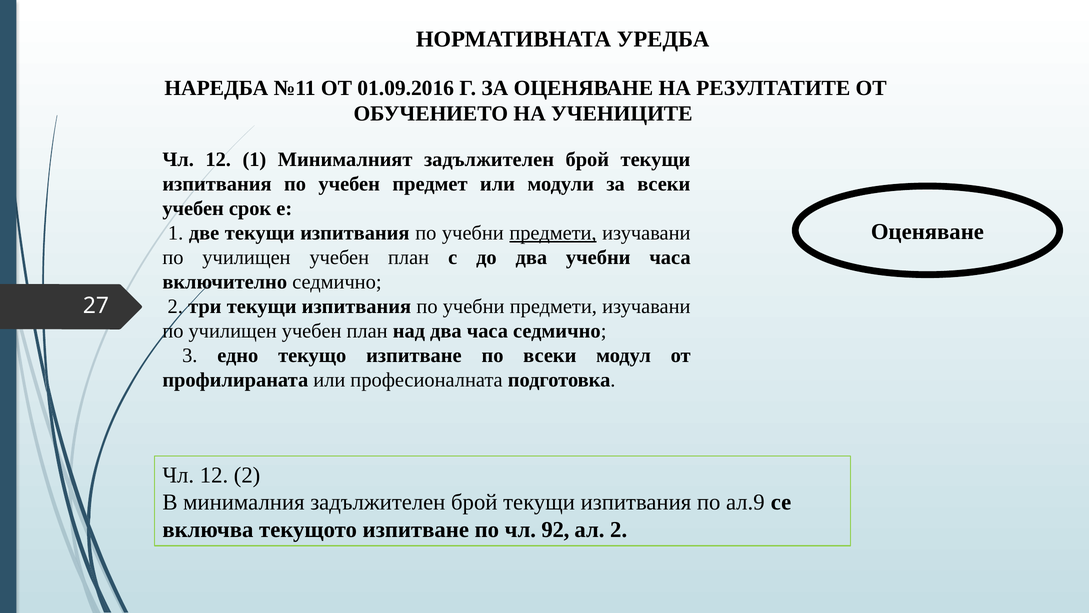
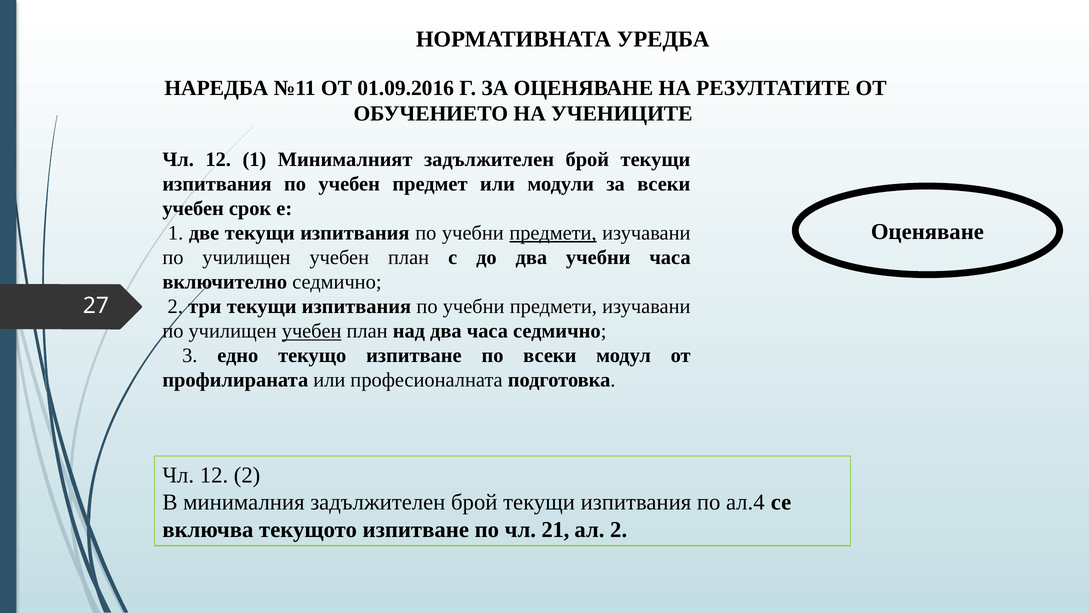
учебен underline: none -> present (312, 331)
ал.9: ал.9 -> ал.4 (745, 502)
92: 92 -> 21 (555, 529)
